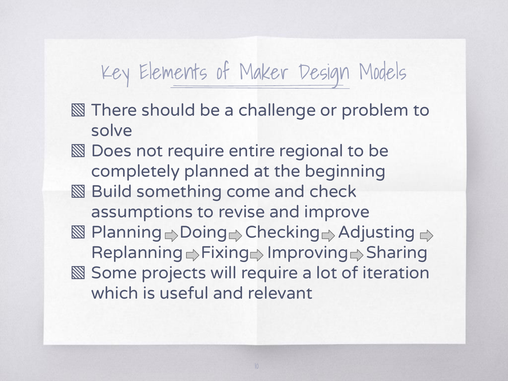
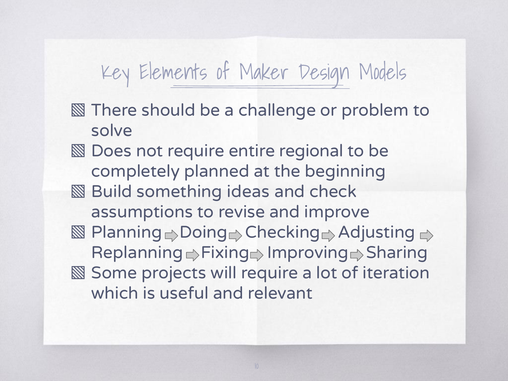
come: come -> ideas (248, 192)
